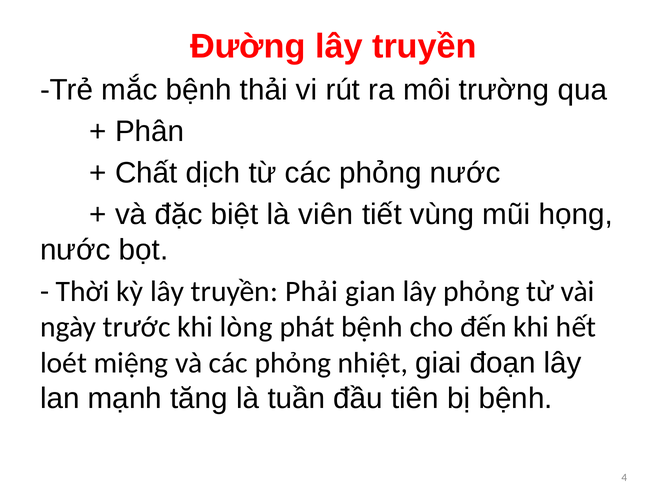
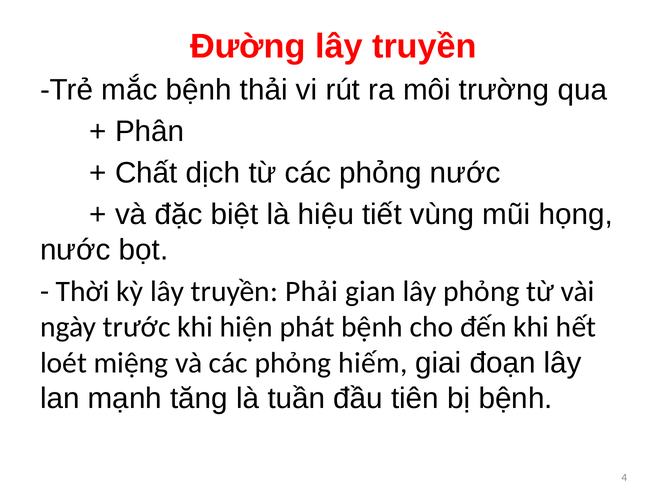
viên: viên -> hiệu (326, 215)
lòng: lòng -> hiện (246, 327)
nhiệt: nhiệt -> hiếm (373, 363)
